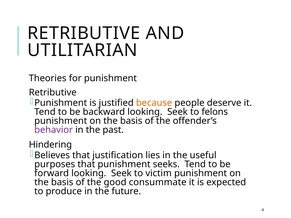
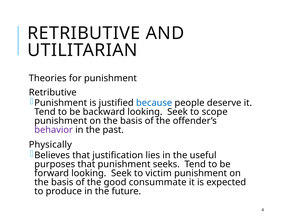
because colour: orange -> blue (154, 103)
felons: felons -> scope (215, 112)
Hindering: Hindering -> Physically (50, 145)
